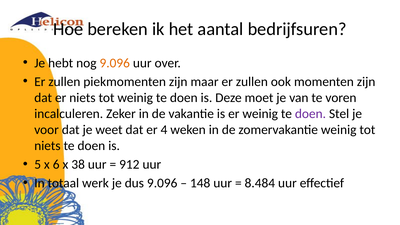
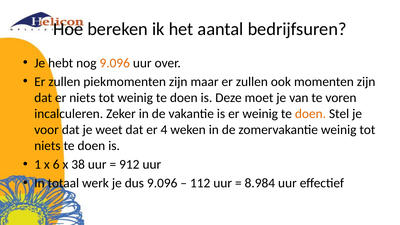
doen colour: purple -> orange (310, 114)
5: 5 -> 1 (38, 164)
148: 148 -> 112 (200, 183)
8.484: 8.484 -> 8.984 (260, 183)
